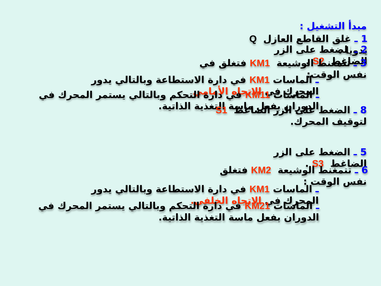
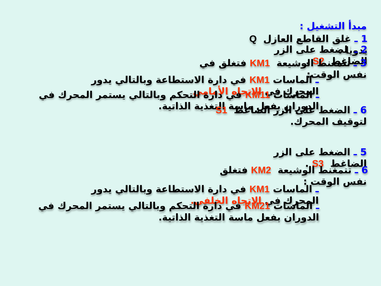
8: 8 -> 6 (364, 110)
